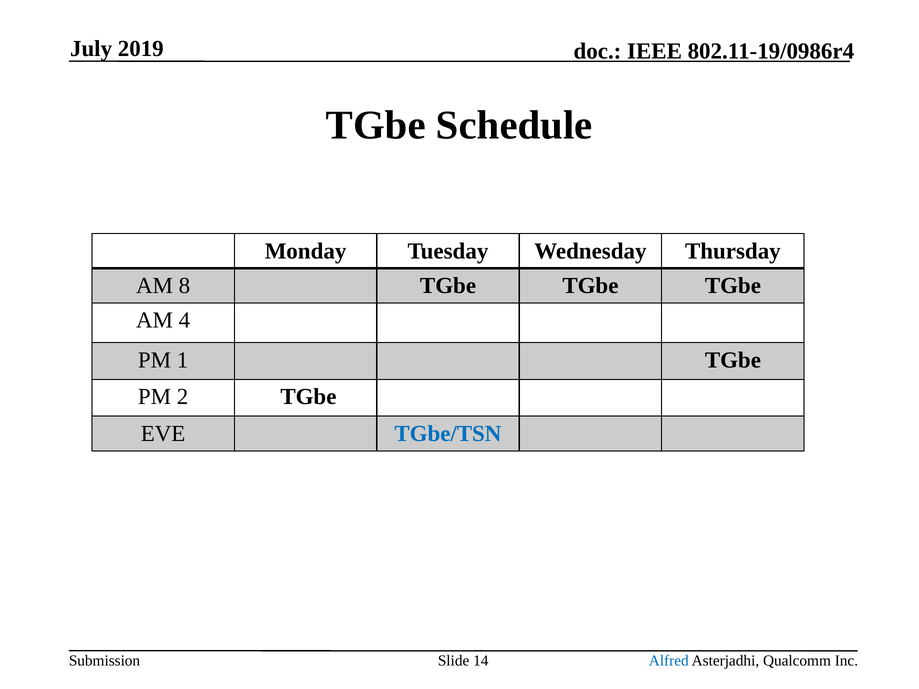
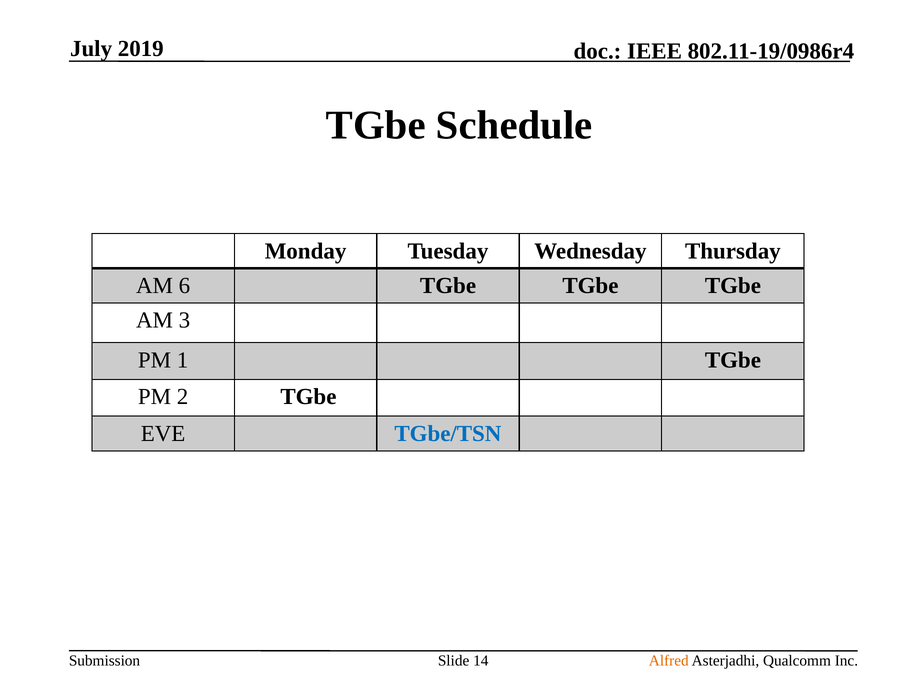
8: 8 -> 6 (184, 286)
4: 4 -> 3 (184, 320)
Alfred colour: blue -> orange (669, 661)
